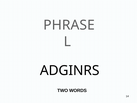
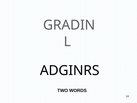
PHRASE: PHRASE -> GRADIN (69, 25)
